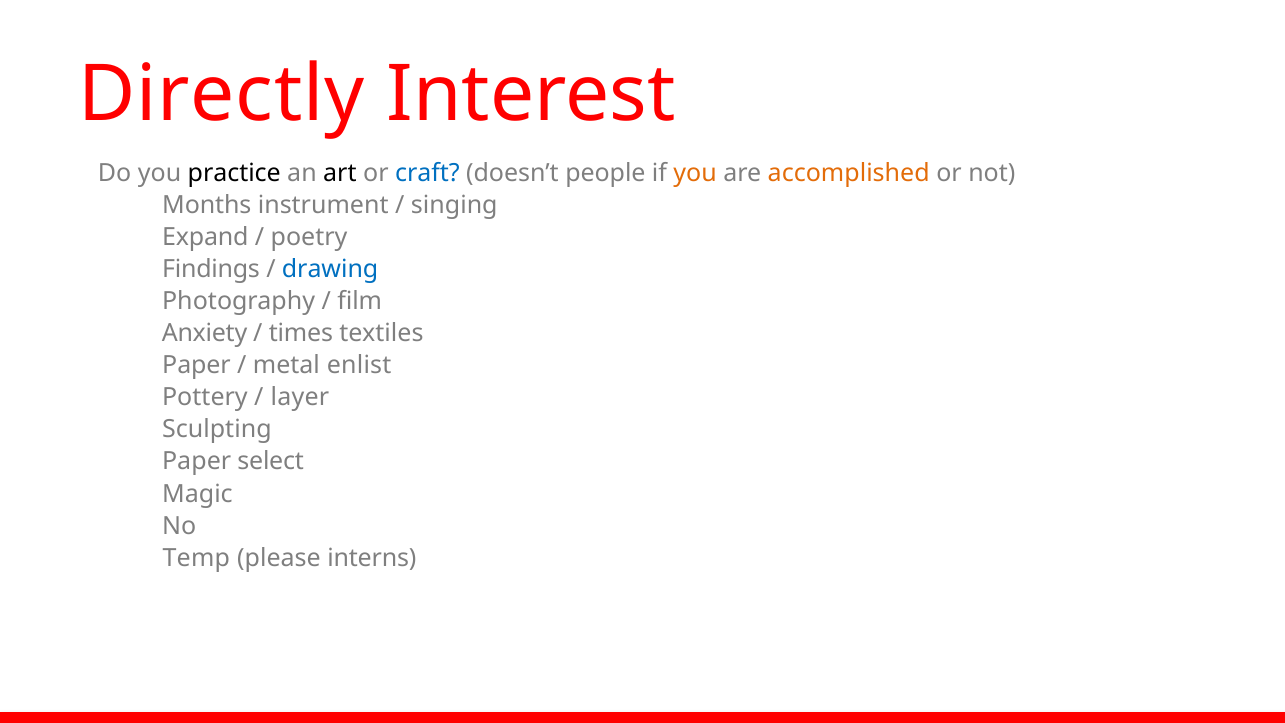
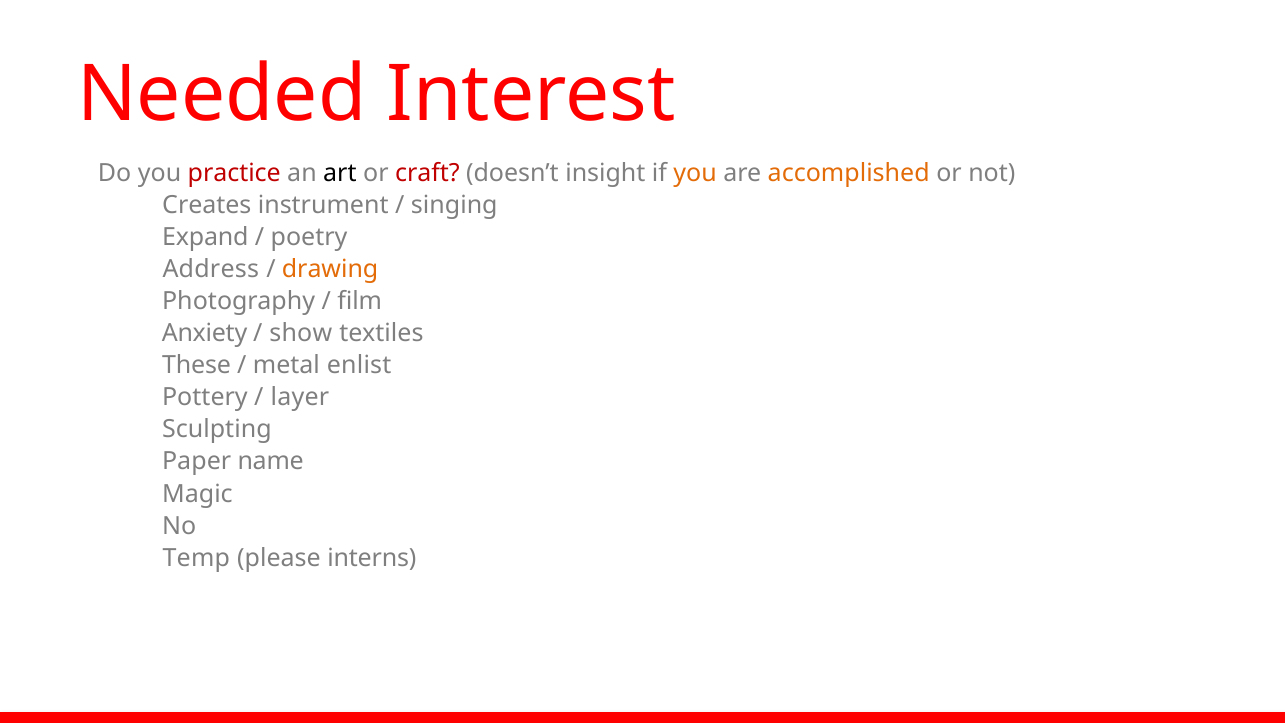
Directly: Directly -> Needed (222, 95)
practice colour: black -> red (234, 173)
craft colour: blue -> red (427, 173)
people: people -> insight (605, 173)
Months: Months -> Creates (207, 205)
Findings: Findings -> Address (211, 269)
drawing colour: blue -> orange (330, 269)
times: times -> show (301, 333)
Paper: Paper -> These (197, 365)
select: select -> name (271, 462)
